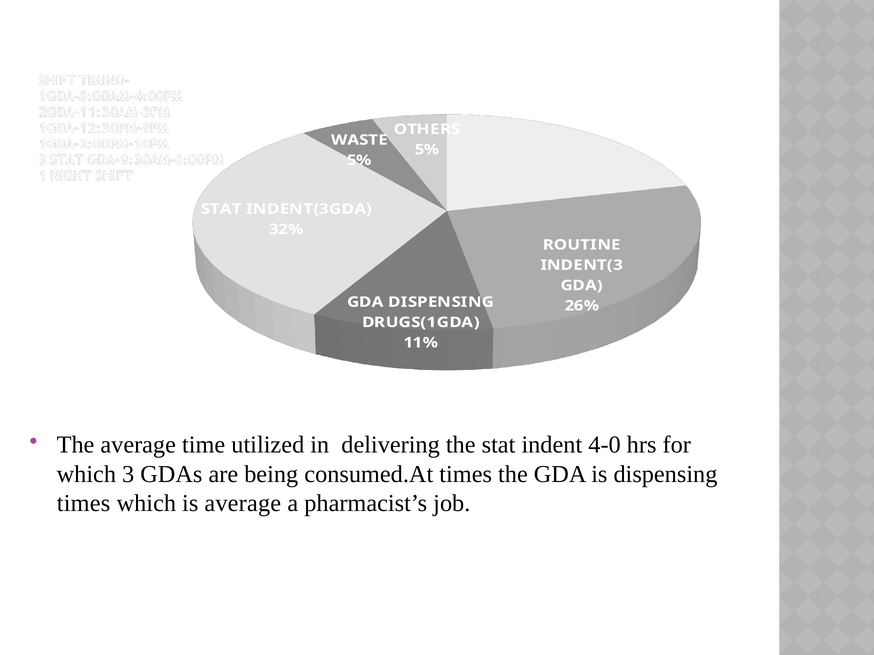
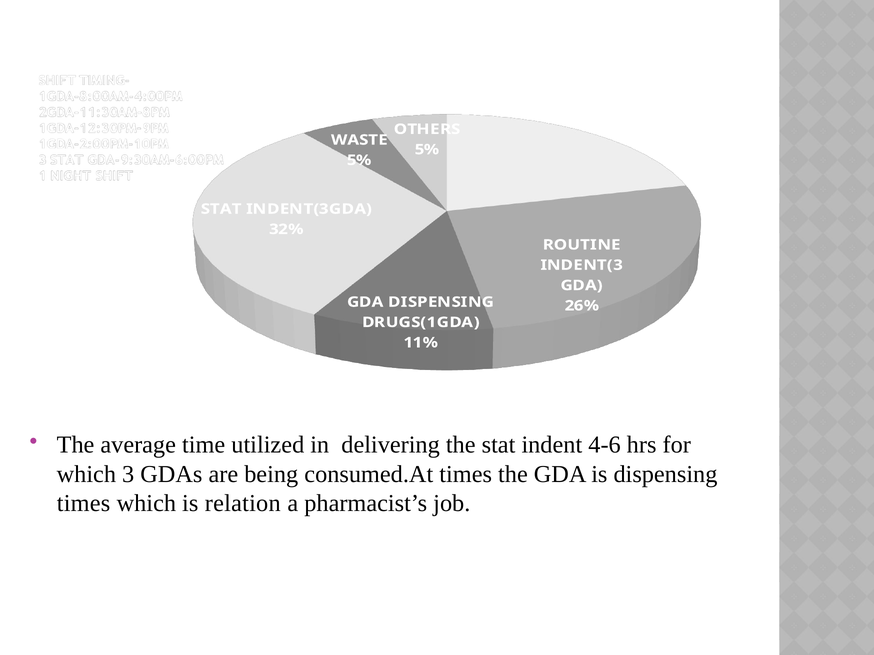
4-0: 4-0 -> 4-6 (605, 445)
is average: average -> relation (243, 504)
